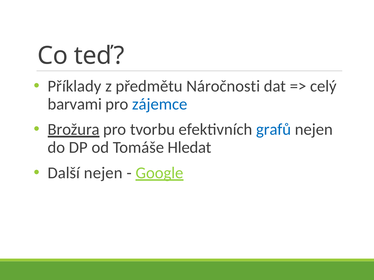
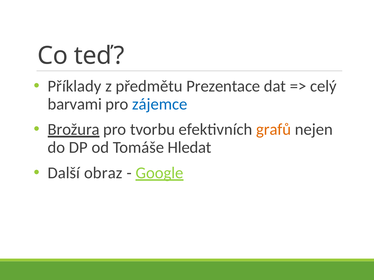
Náročnosti: Náročnosti -> Prezentace (223, 86)
grafů colour: blue -> orange (274, 130)
Další nejen: nejen -> obraz (103, 173)
